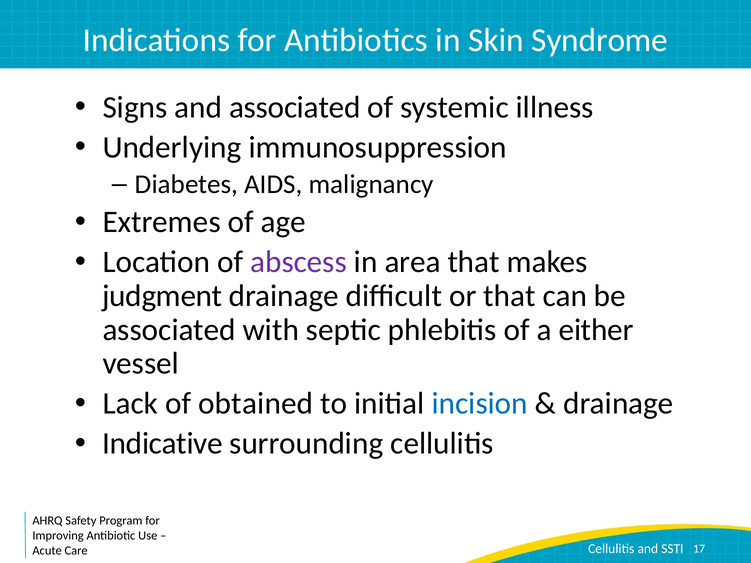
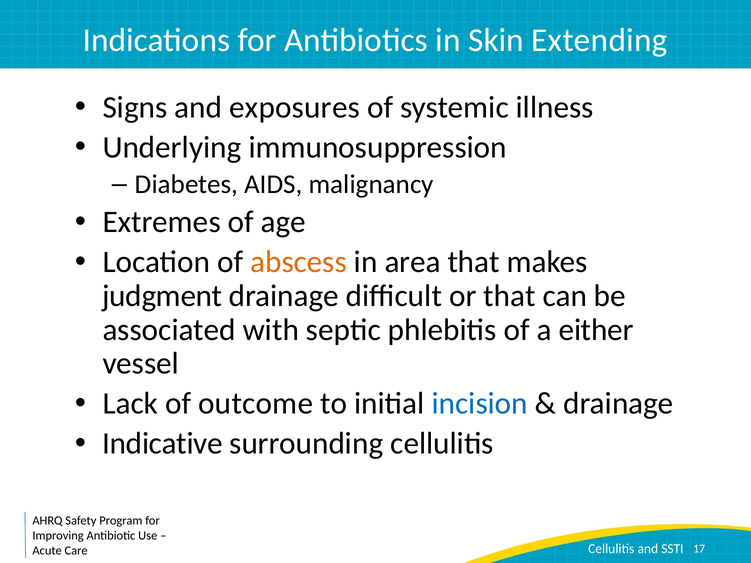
Syndrome: Syndrome -> Extending (599, 40)
and associated: associated -> exposures (295, 107)
abscess colour: purple -> orange (299, 262)
obtained: obtained -> outcome (256, 404)
